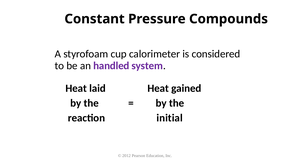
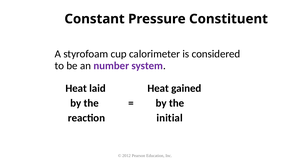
Compounds: Compounds -> Constituent (228, 19)
handled: handled -> number (111, 66)
